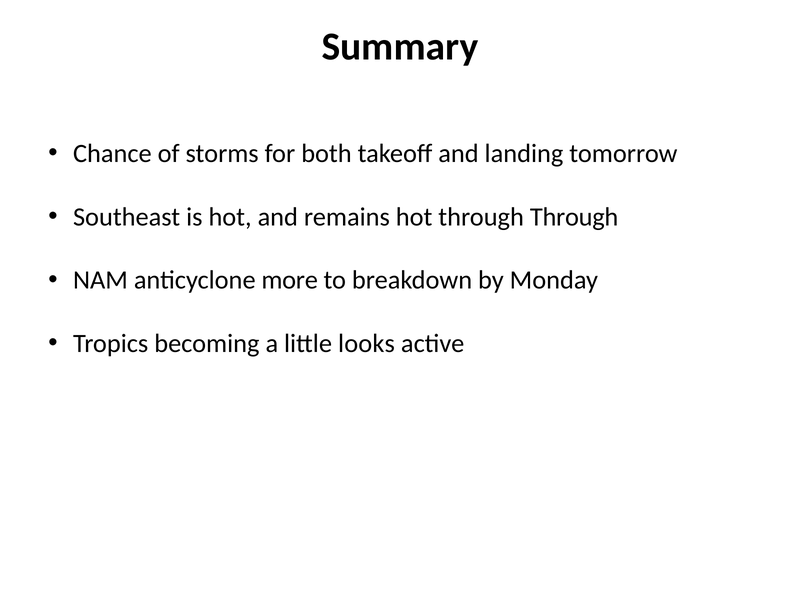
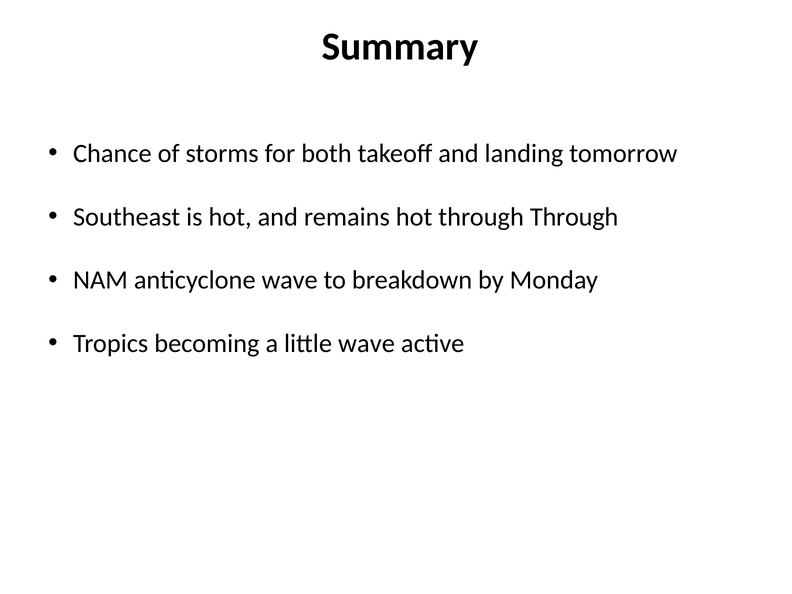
anticyclone more: more -> wave (290, 280)
little looks: looks -> wave (366, 344)
